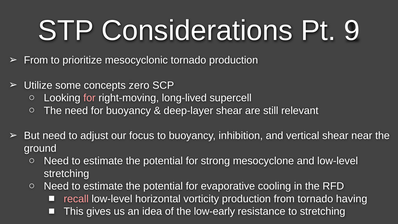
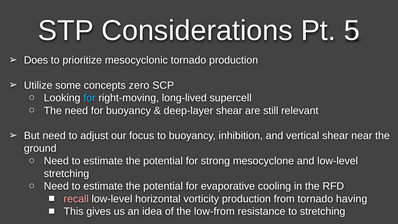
9: 9 -> 5 (352, 31)
From: From -> Does (36, 60)
for colour: pink -> light blue (89, 98)
low-early: low-early -> low-from (214, 211)
